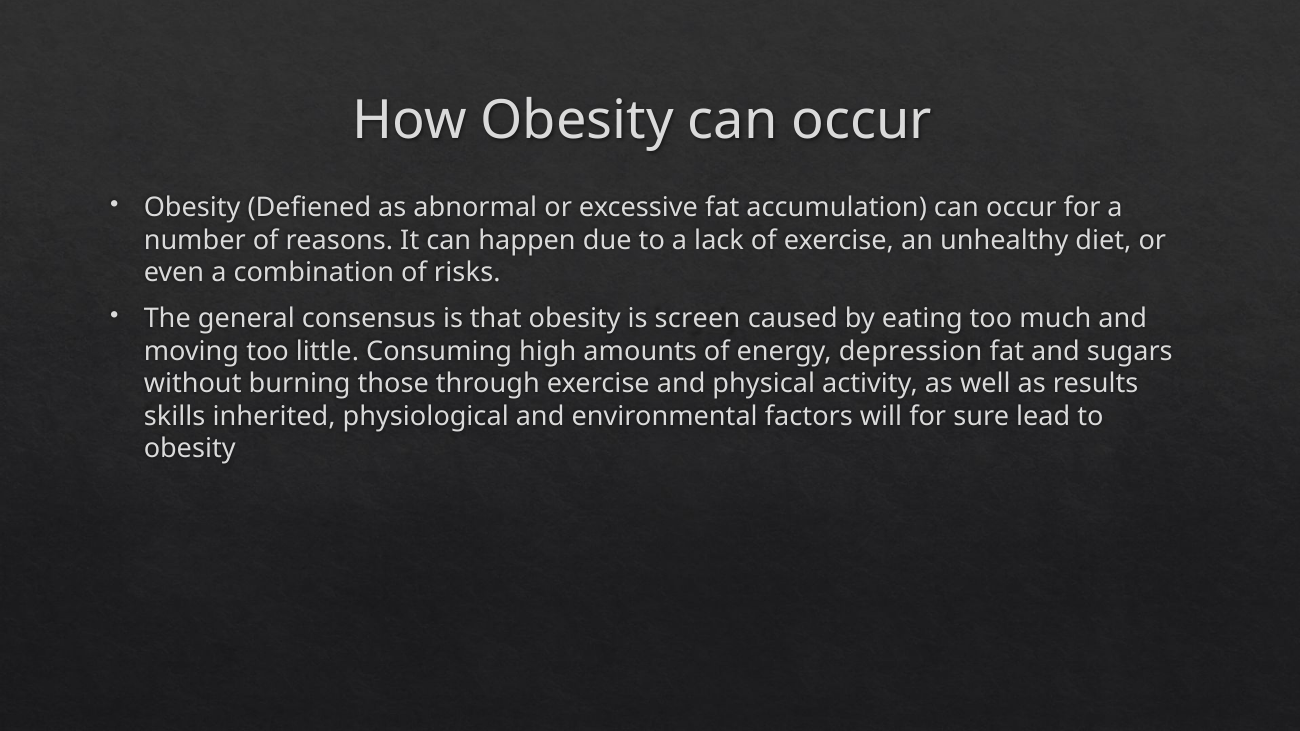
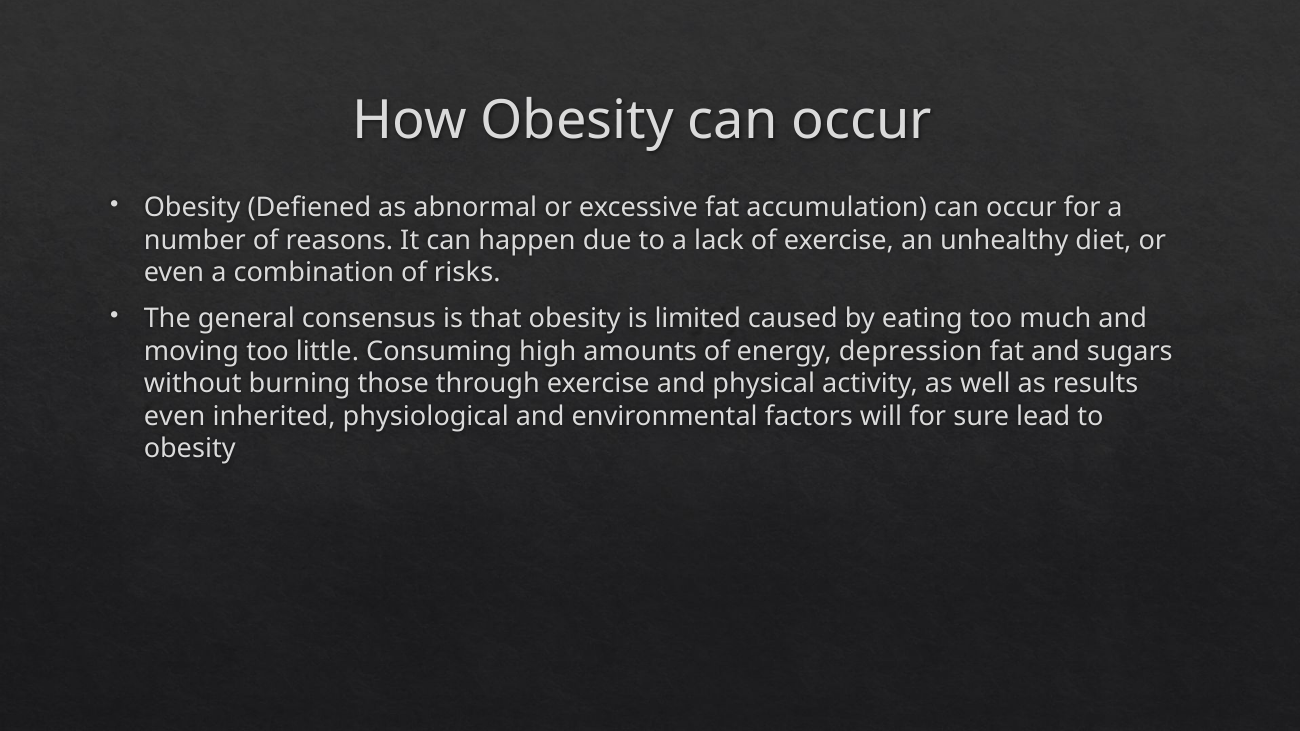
screen: screen -> limited (698, 319)
skills: skills -> even (175, 416)
